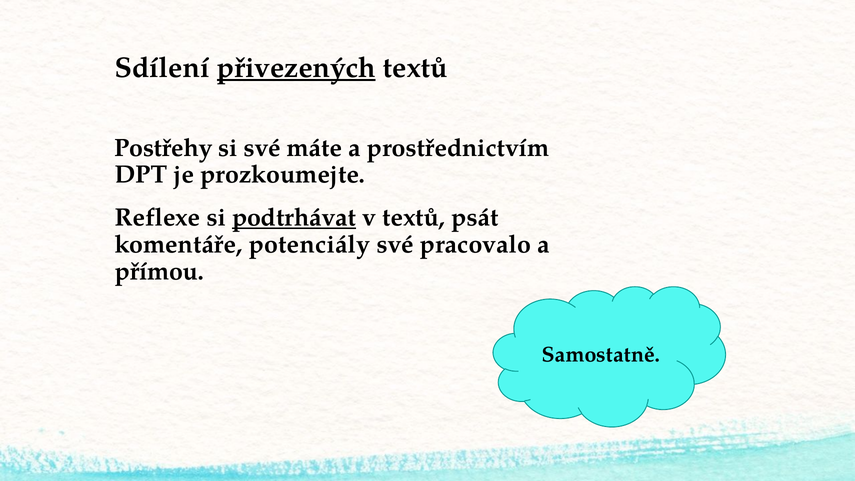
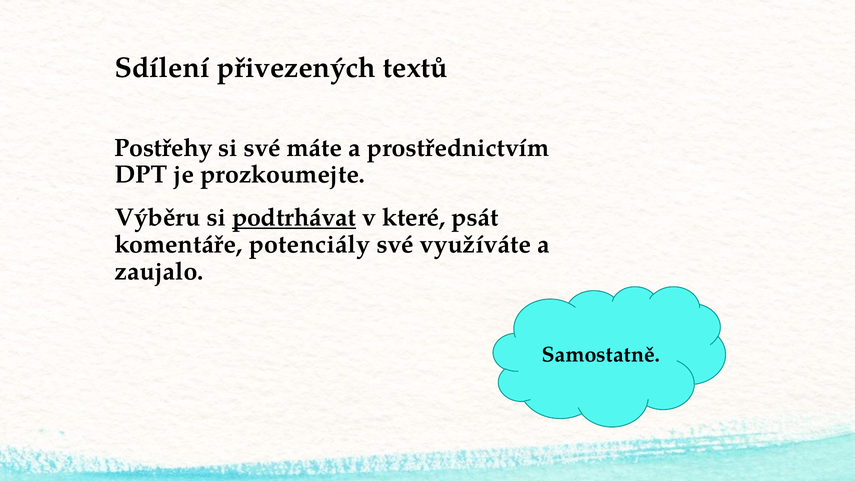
přivezených underline: present -> none (296, 68)
Reflexe: Reflexe -> Výběru (158, 218)
v textů: textů -> které (414, 218)
pracovalo: pracovalo -> využíváte (475, 245)
přímou: přímou -> zaujalo (159, 272)
